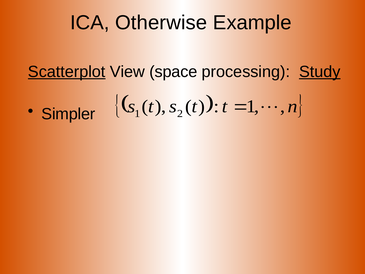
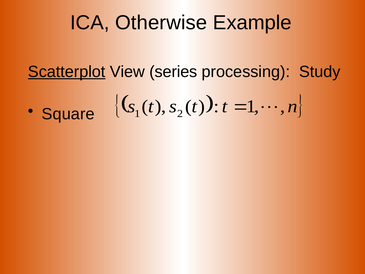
space: space -> series (173, 72)
Study underline: present -> none (320, 72)
Simpler: Simpler -> Square (68, 114)
